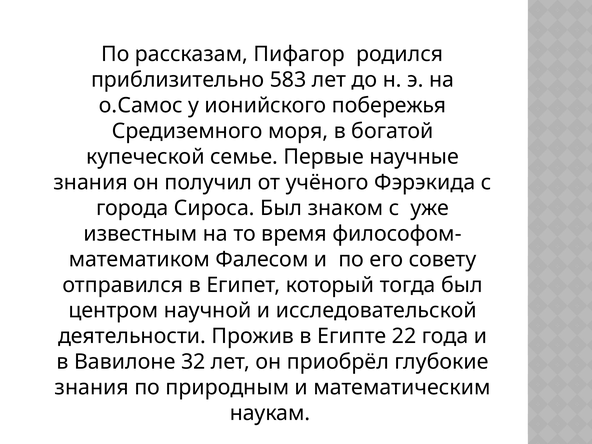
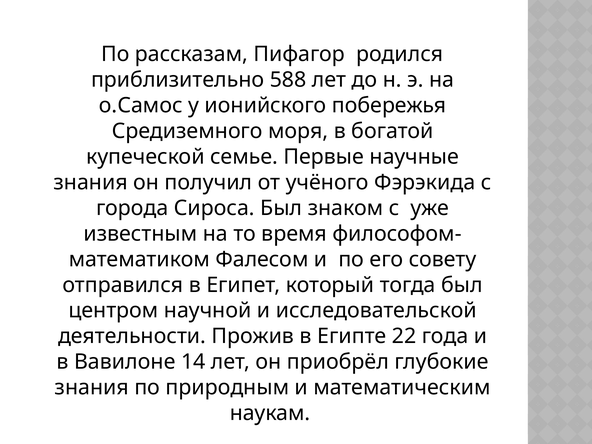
583: 583 -> 588 (288, 80)
32: 32 -> 14 (193, 362)
